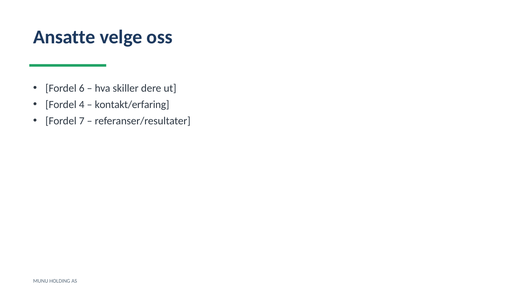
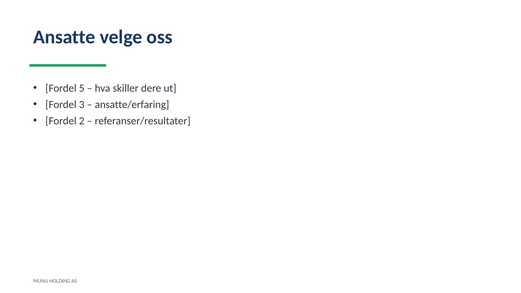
6: 6 -> 5 (82, 88)
4: 4 -> 3 (82, 105)
kontakt/erfaring: kontakt/erfaring -> ansatte/erfaring (132, 105)
7: 7 -> 2 (82, 121)
